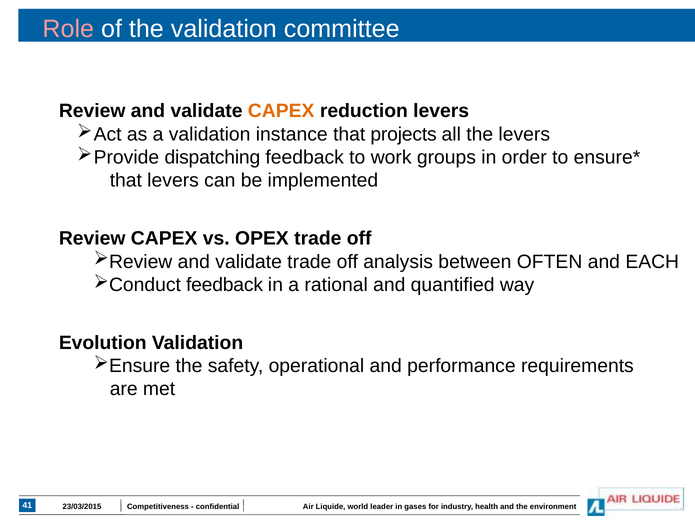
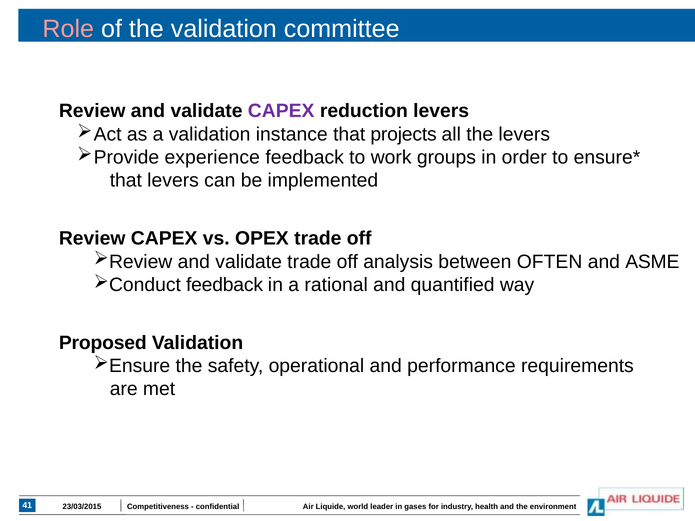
CAPEX colour: orange -> purple (281, 111)
dispatching: dispatching -> experience (212, 158)
EACH: EACH -> ASME (652, 262)
Evolution: Evolution -> Proposed (103, 343)
